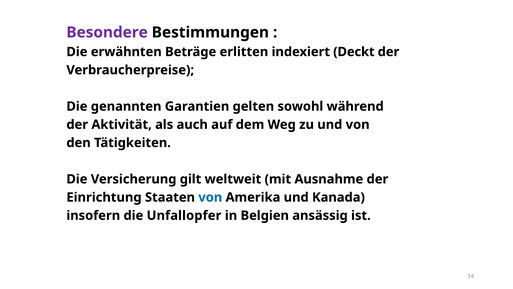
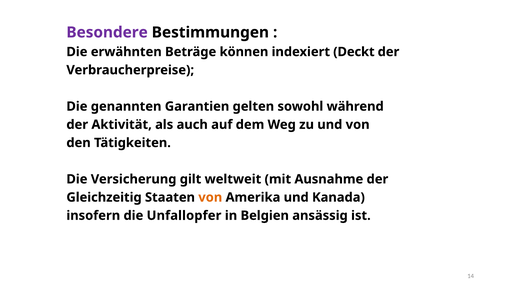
erlitten: erlitten -> können (244, 52)
Einrichtung: Einrichtung -> Gleichzeitig (104, 197)
von colour: blue -> orange (210, 197)
